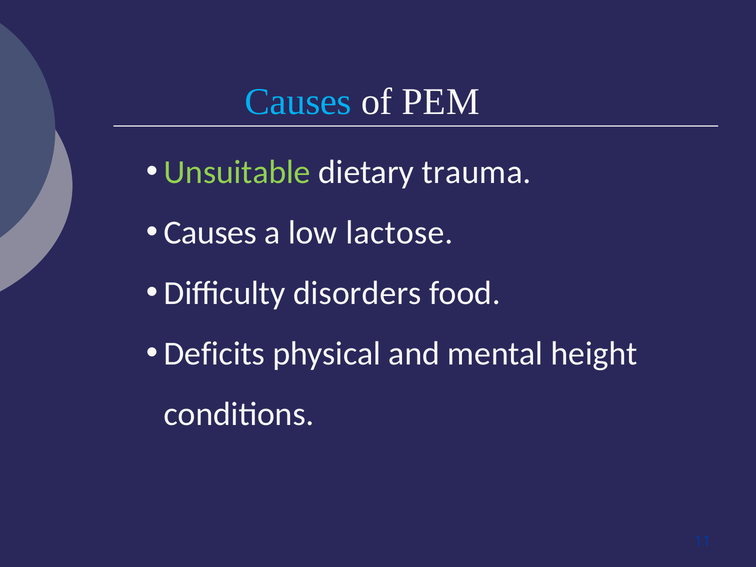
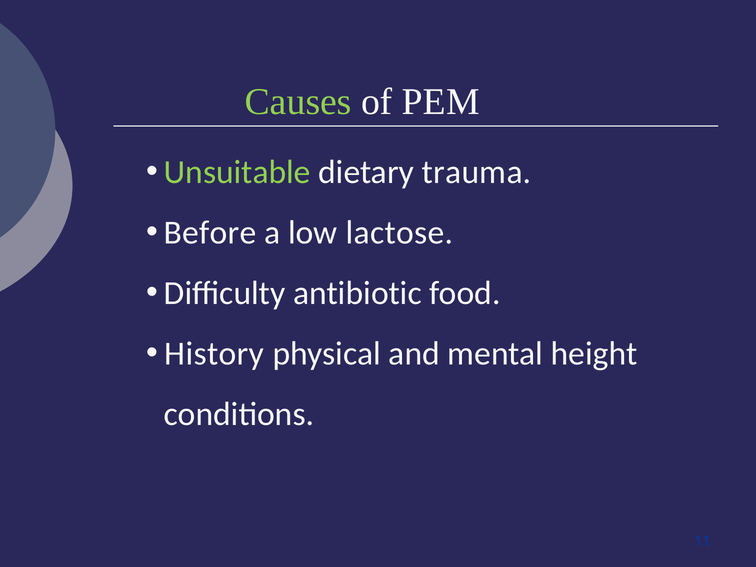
Causes colour: light blue -> light green (298, 102)
Causes: Causes -> Before (210, 233)
disorders: disorders -> antibiotic (357, 293)
Deficits: Deficits -> History (214, 354)
